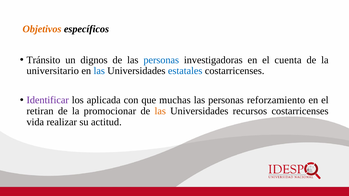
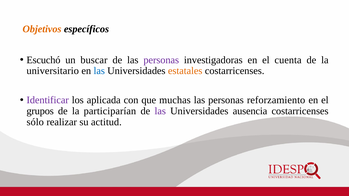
Tránsito: Tránsito -> Escuchó (43, 60)
dignos: dignos -> buscar (94, 60)
personas colour: blue -> purple (161, 60)
estatales colour: blue -> orange (185, 71)
retiran: retiran -> grupos (40, 111)
promocionar: promocionar -> participarían (110, 111)
las colour: orange -> purple (160, 111)
recursos: recursos -> ausencia (250, 111)
vida: vida -> sólo (35, 122)
